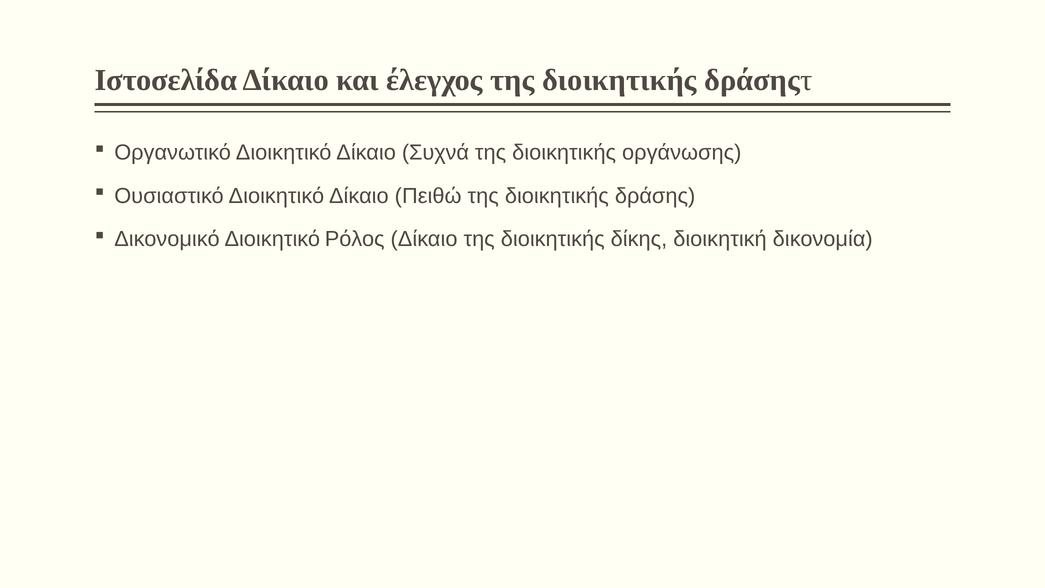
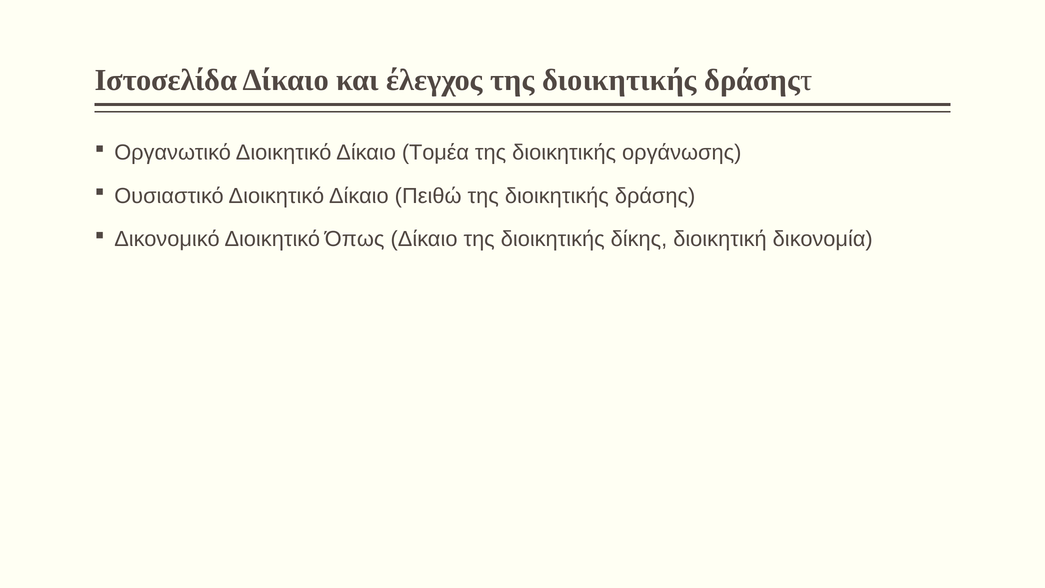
Συχνά: Συχνά -> Τομέα (435, 153)
Ρόλος: Ρόλος -> Όπως (355, 239)
